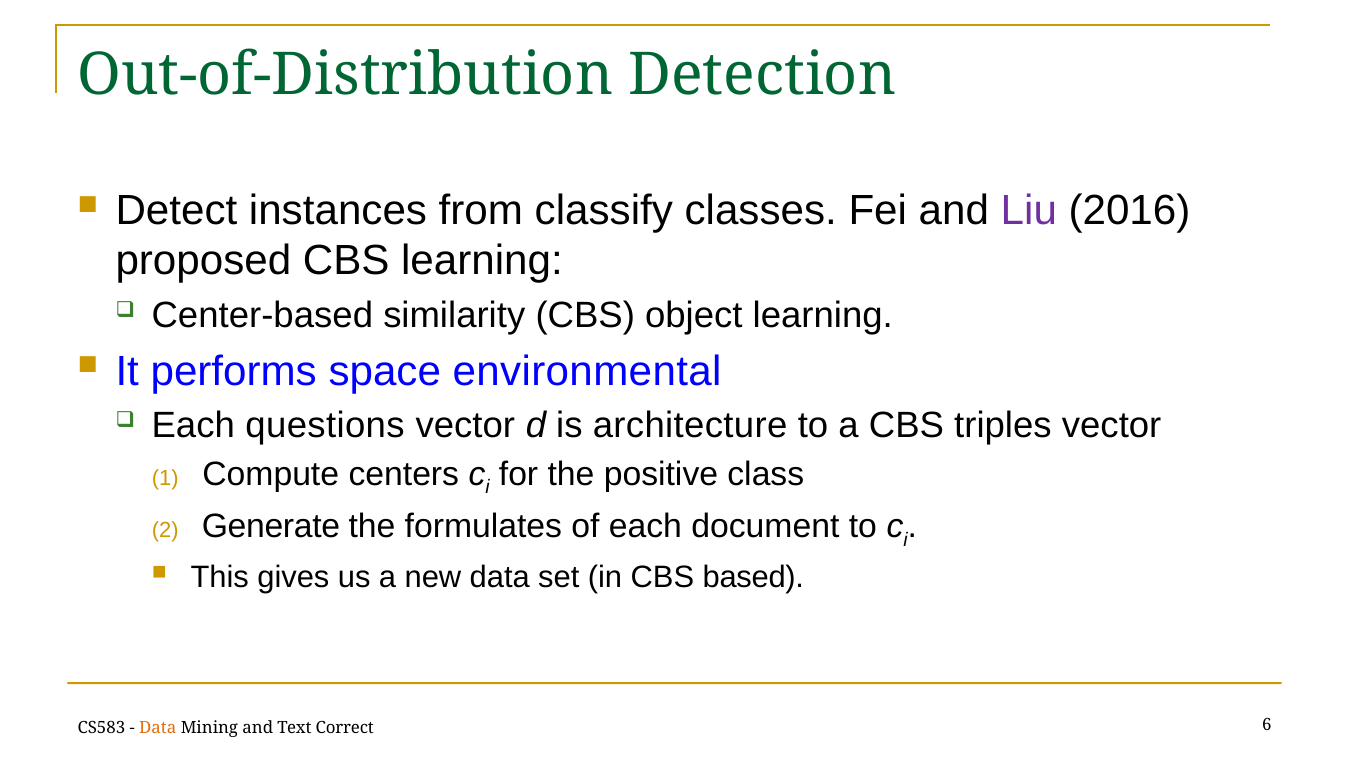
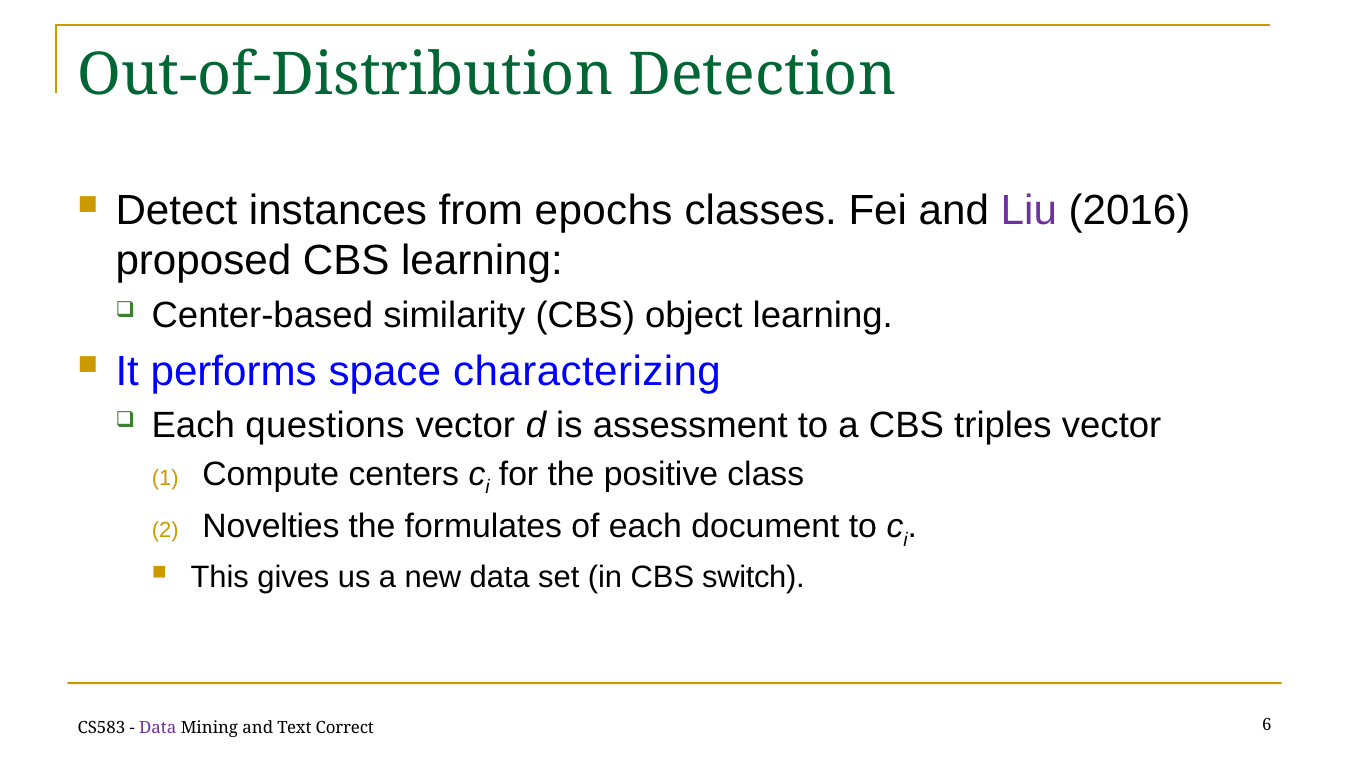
classify: classify -> epochs (604, 210)
environmental: environmental -> characterizing (587, 371)
architecture: architecture -> assessment (690, 425)
Generate: Generate -> Novelties (271, 527)
based: based -> switch (753, 577)
Data colour: orange -> purple (158, 728)
